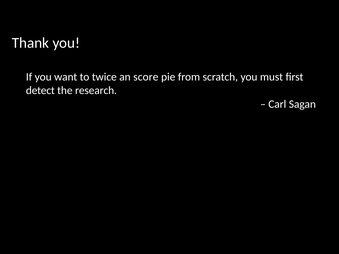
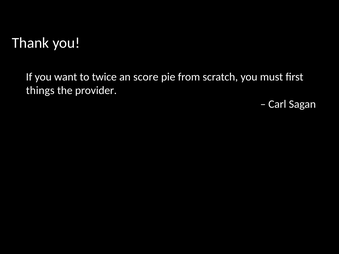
detect: detect -> things (40, 91)
research: research -> provider (96, 91)
